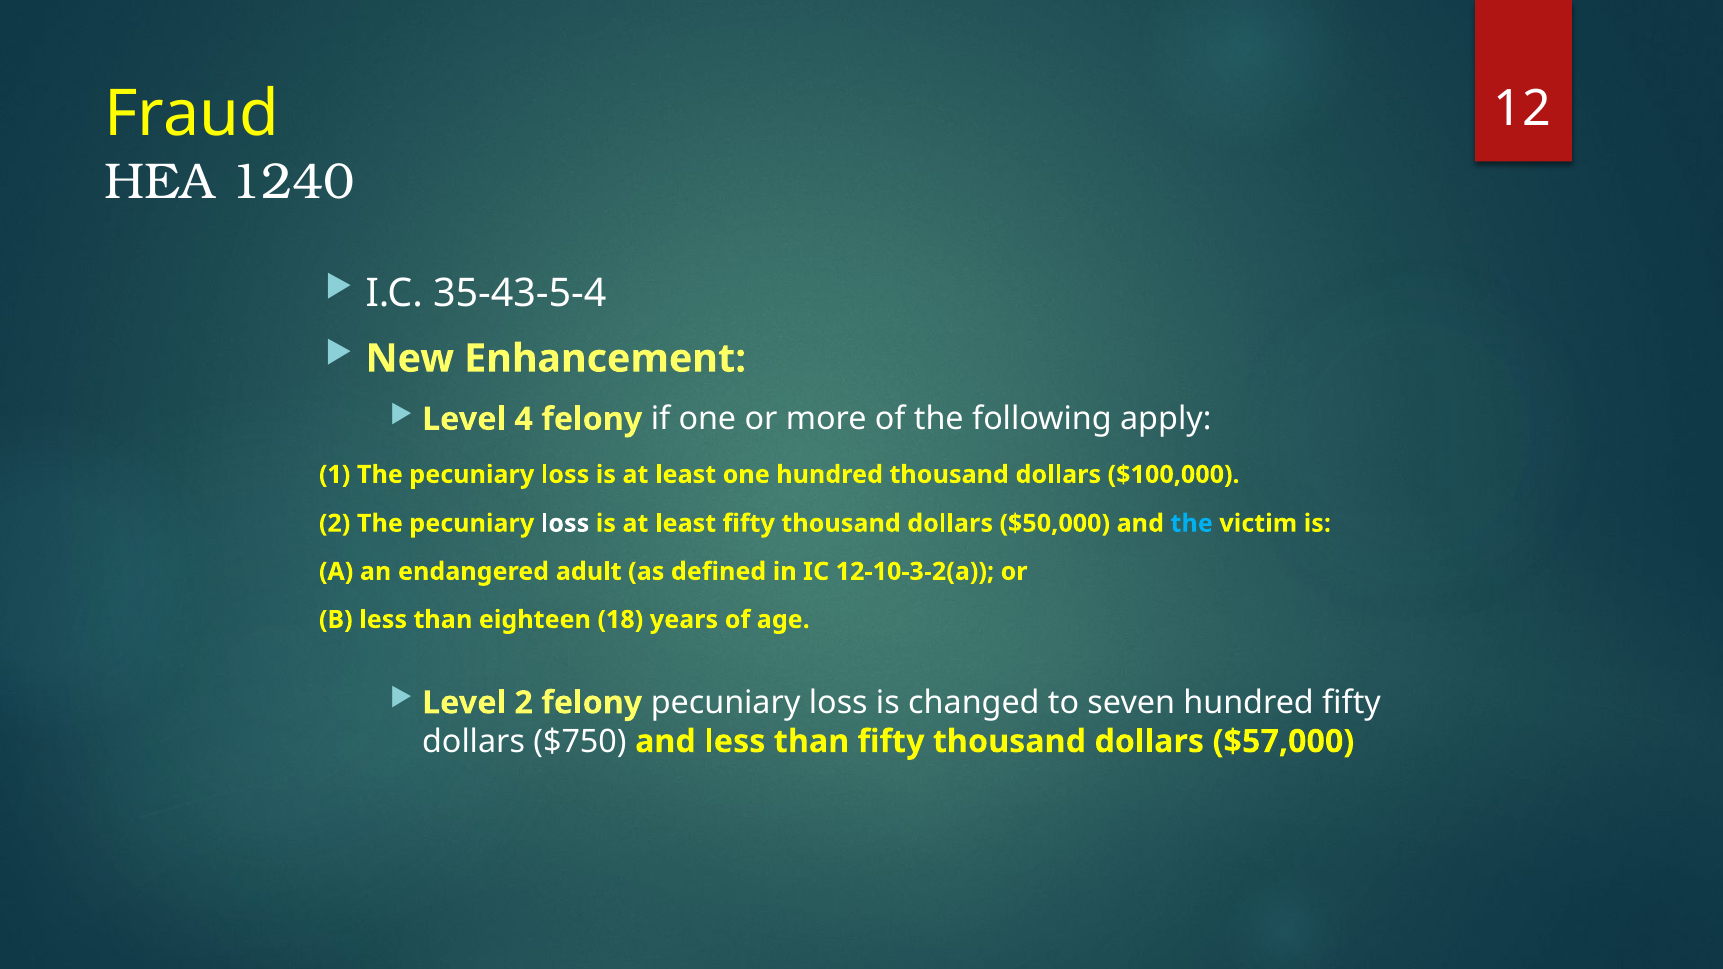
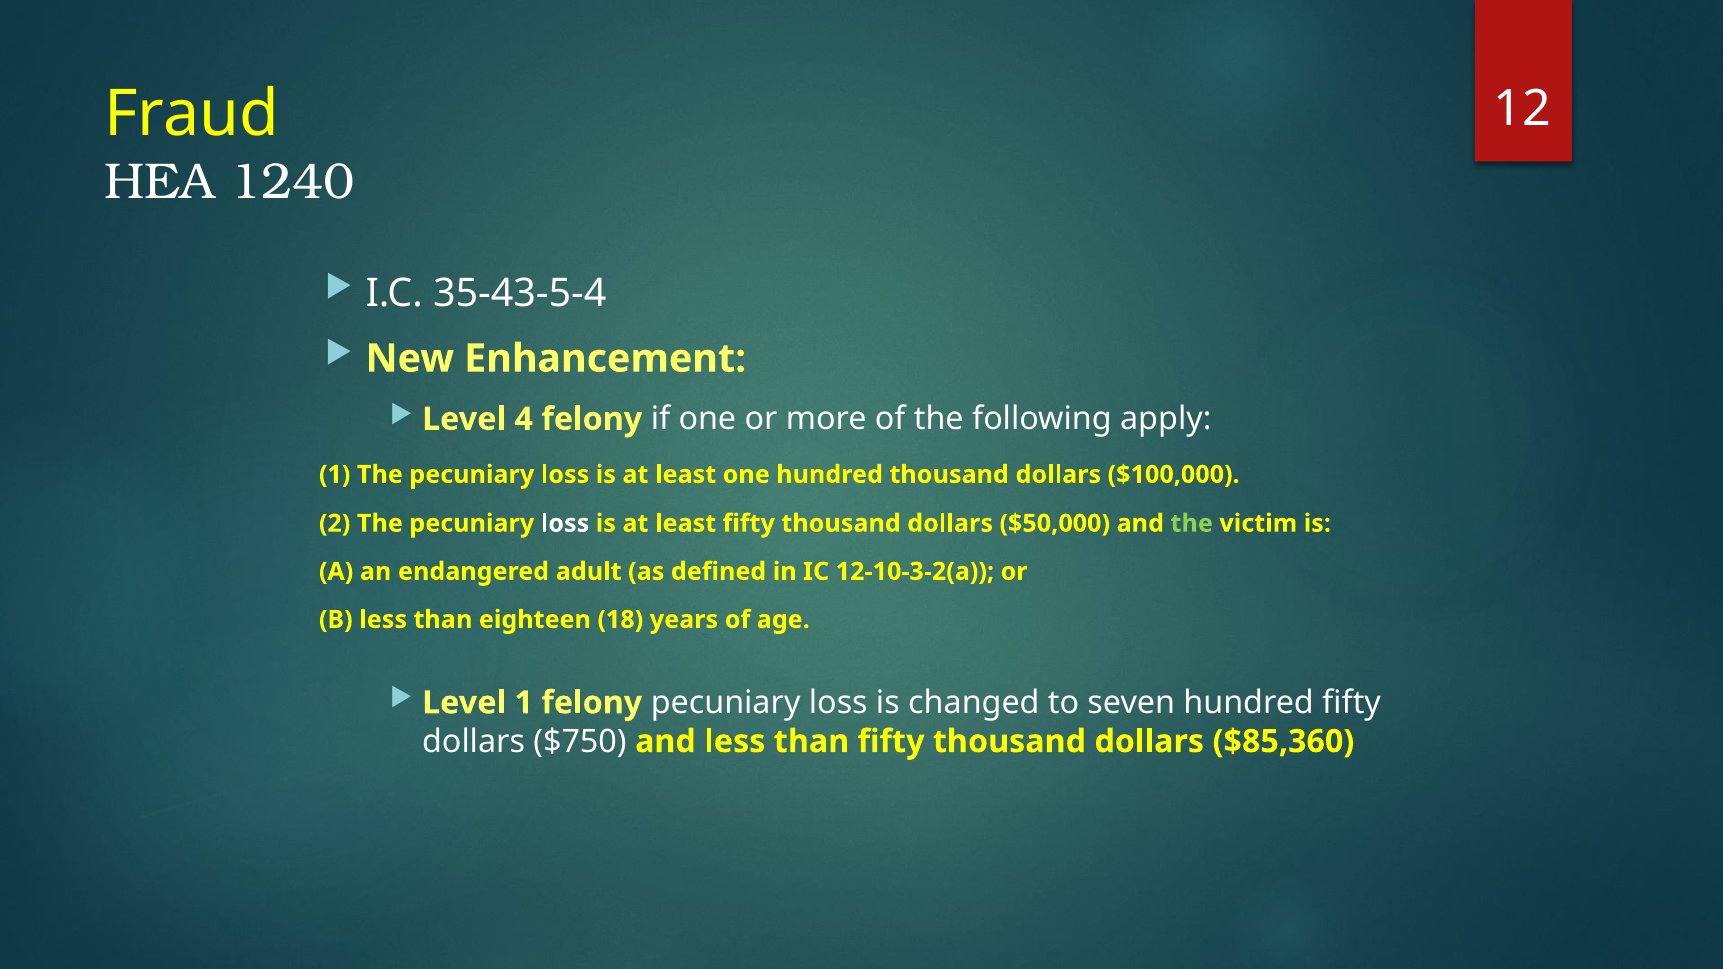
the colour: light blue -> light green (1192, 524)
Level 2: 2 -> 1 (524, 703)
$57,000: $57,000 -> $85,360 (1283, 742)
